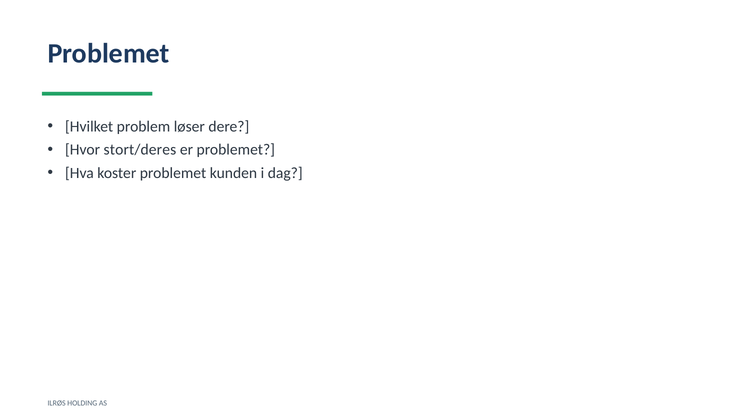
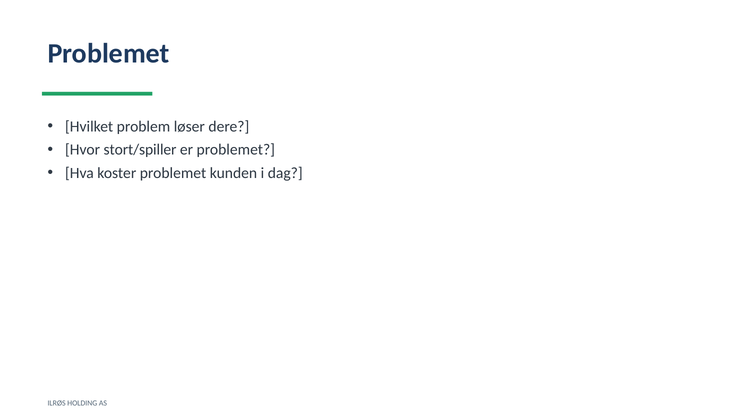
stort/deres: stort/deres -> stort/spiller (140, 150)
